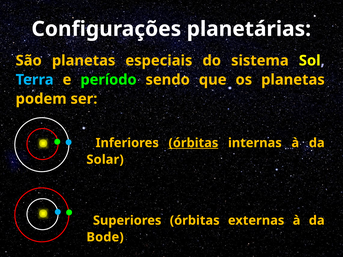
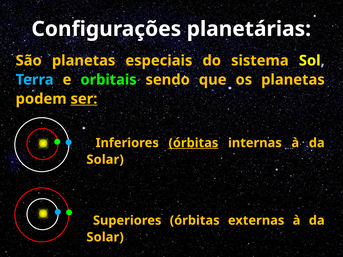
período: período -> orbitais (108, 80)
ser underline: none -> present (84, 99)
Bode: Bode -> Solar (105, 237)
